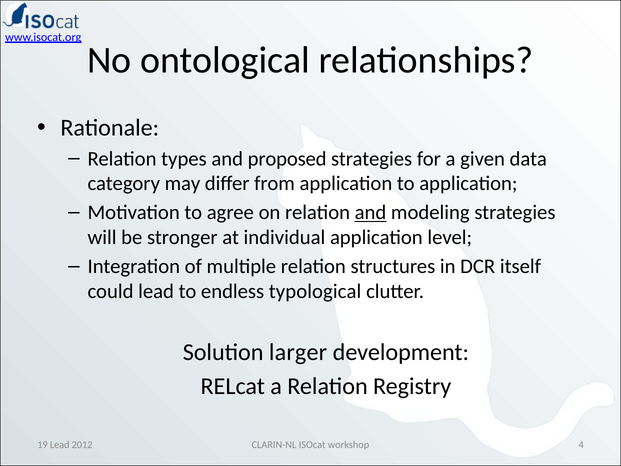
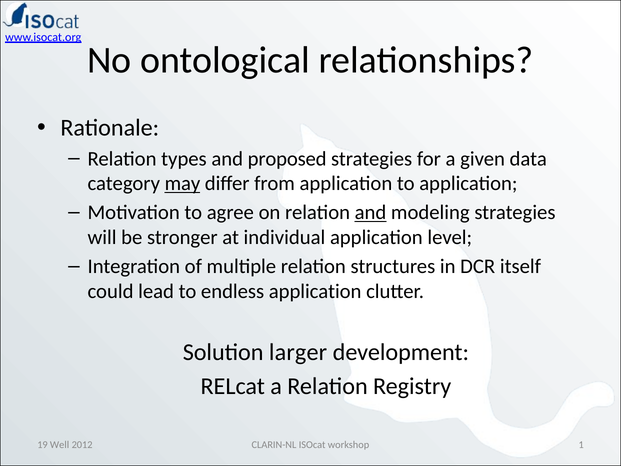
may underline: none -> present (182, 184)
endless typological: typological -> application (315, 291)
4: 4 -> 1 (581, 445)
19 Lead: Lead -> Well (60, 445)
